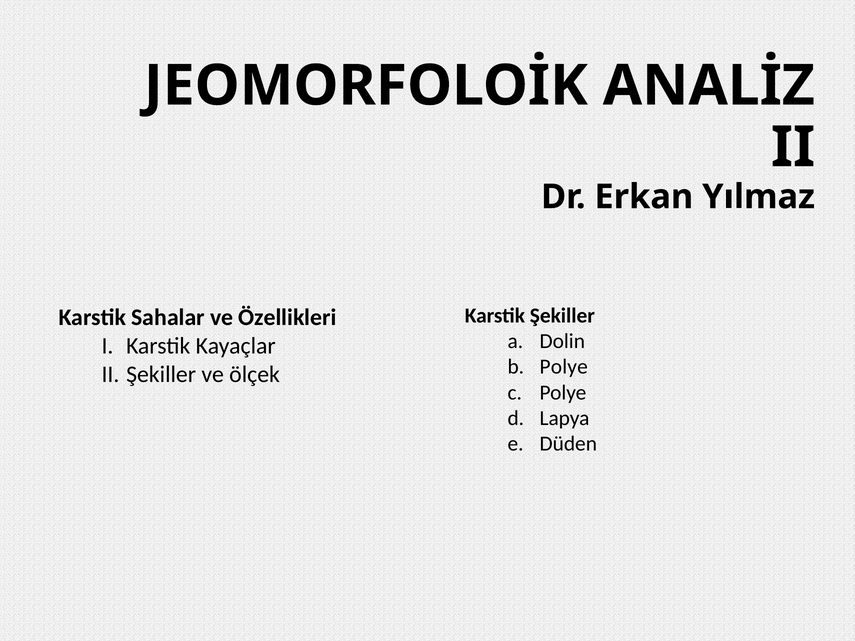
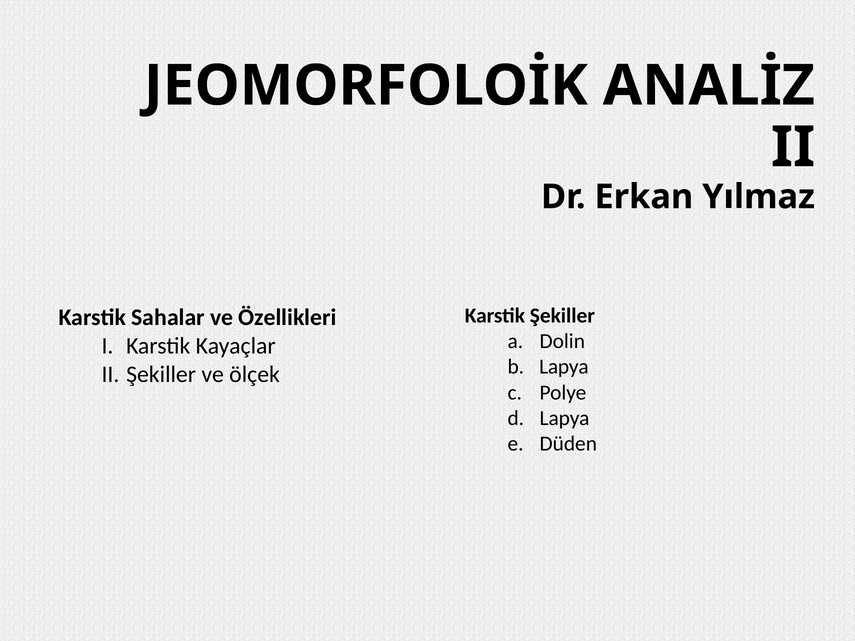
Polye: Polye -> Lapya (564, 367)
